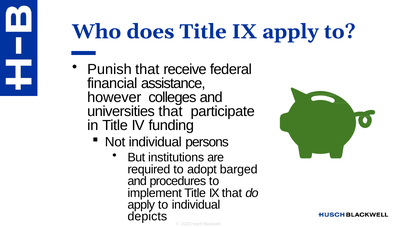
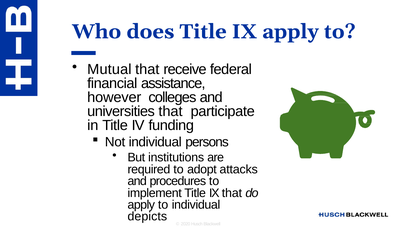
Punish: Punish -> Mutual (109, 69)
barged: barged -> attacks (239, 169)
